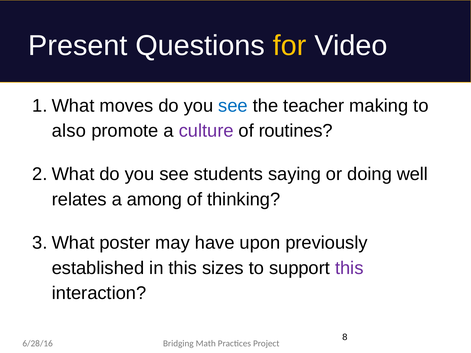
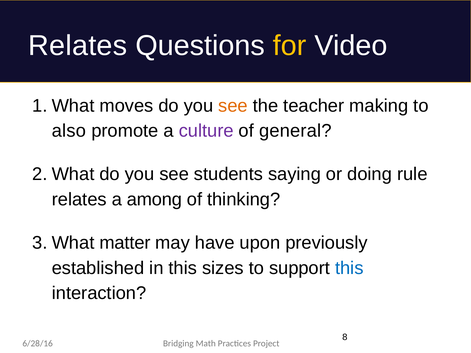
Present: Present -> Relates (78, 46)
see colour: blue -> orange (233, 106)
routines: routines -> general (295, 131)
well: well -> rule (412, 174)
poster: poster -> matter (125, 243)
this colour: purple -> blue (349, 268)
